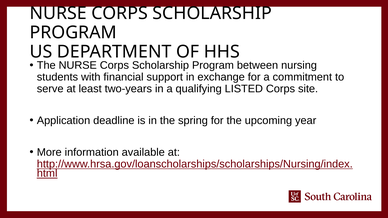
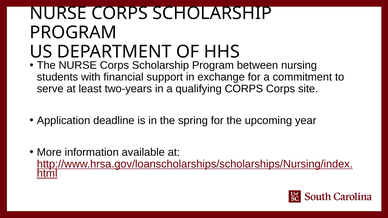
qualifying LISTED: LISTED -> CORPS (244, 89)
